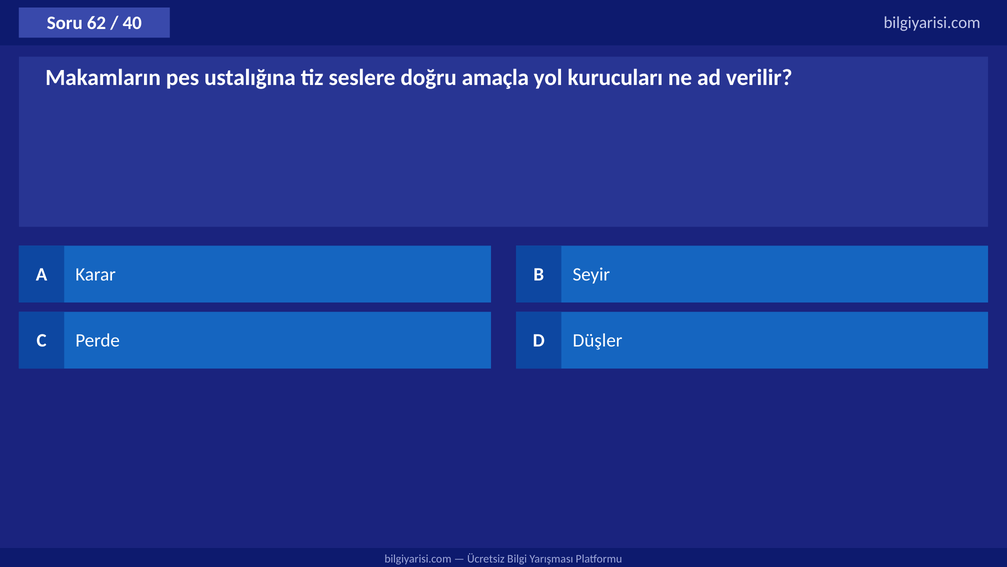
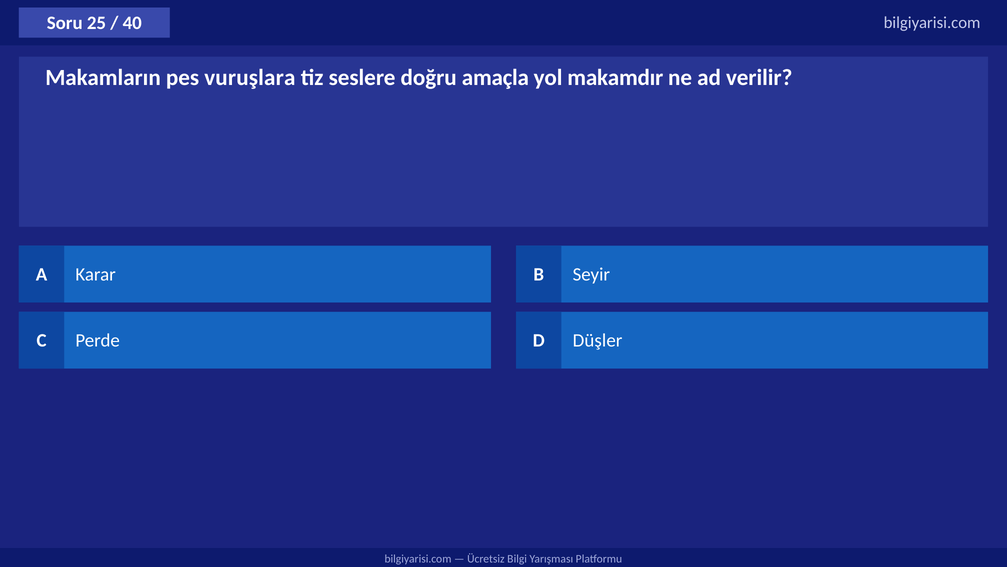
62: 62 -> 25 (96, 23)
ustalığına: ustalığına -> vuruşlara (250, 78)
kurucuları: kurucuları -> makamdır (615, 78)
